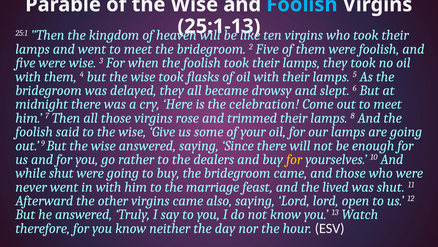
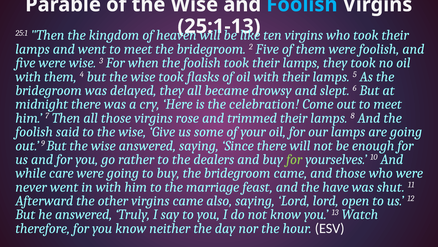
for colour: yellow -> light green (294, 159)
while shut: shut -> care (61, 173)
lived: lived -> have (336, 187)
